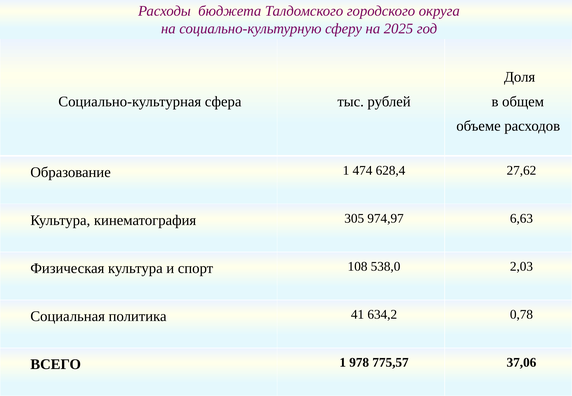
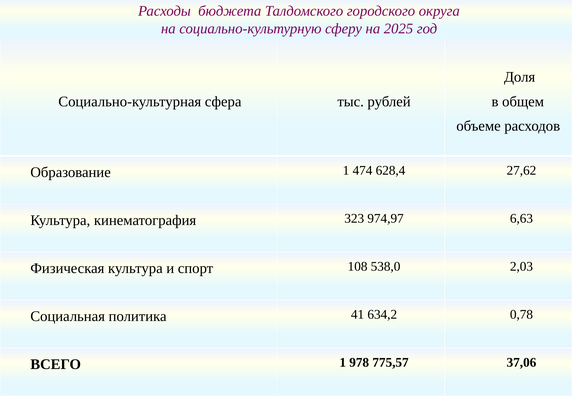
305: 305 -> 323 (354, 219)
